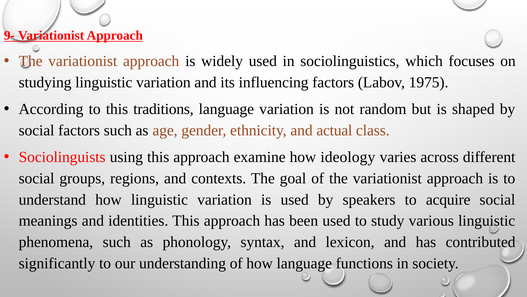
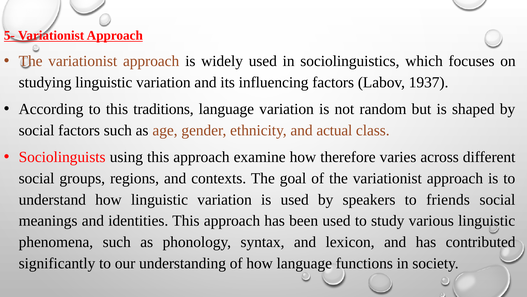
9-: 9- -> 5- (9, 35)
1975: 1975 -> 1937 (429, 82)
ideology: ideology -> therefore (348, 157)
acquire: acquire -> friends (448, 199)
